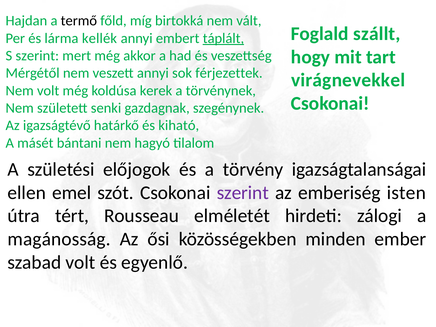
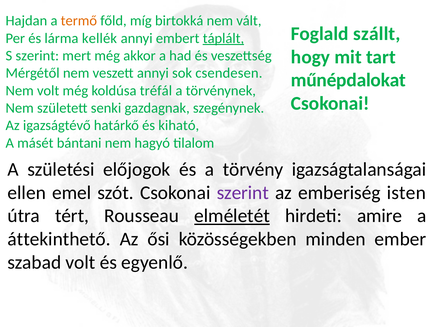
termő colour: black -> orange (79, 21)
férjezettek: férjezettek -> csendesen (229, 73)
virágnevekkel: virágnevekkel -> műnépdalokat (348, 80)
kerek: kerek -> tréfál (156, 91)
elméletét underline: none -> present (232, 216)
zálogi: zálogi -> amire (380, 216)
magánosság: magánosság -> áttekinthető (59, 239)
